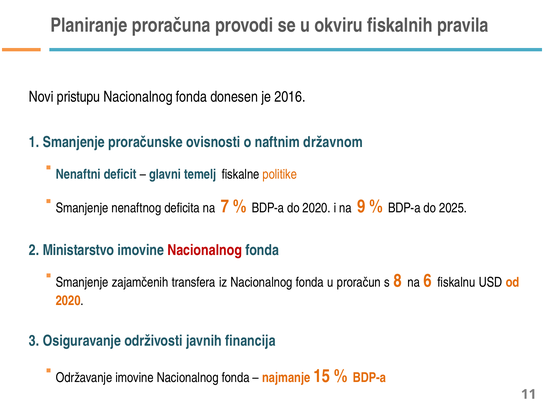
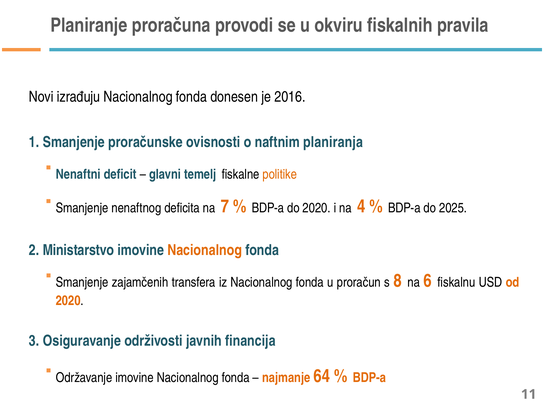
pristupu: pristupu -> izrađuju (79, 97)
državnom: državnom -> planiranja (333, 142)
9: 9 -> 4 (361, 207)
Nacionalnog colour: red -> orange (205, 250)
15: 15 -> 64 (322, 376)
